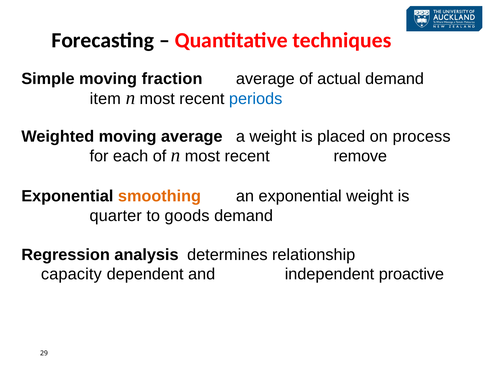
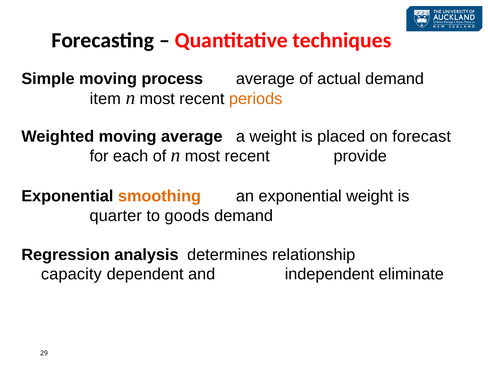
fraction: fraction -> process (172, 79)
periods colour: blue -> orange (256, 99)
process: process -> forecast (422, 136)
remove: remove -> provide (360, 156)
proactive: proactive -> eliminate (411, 274)
